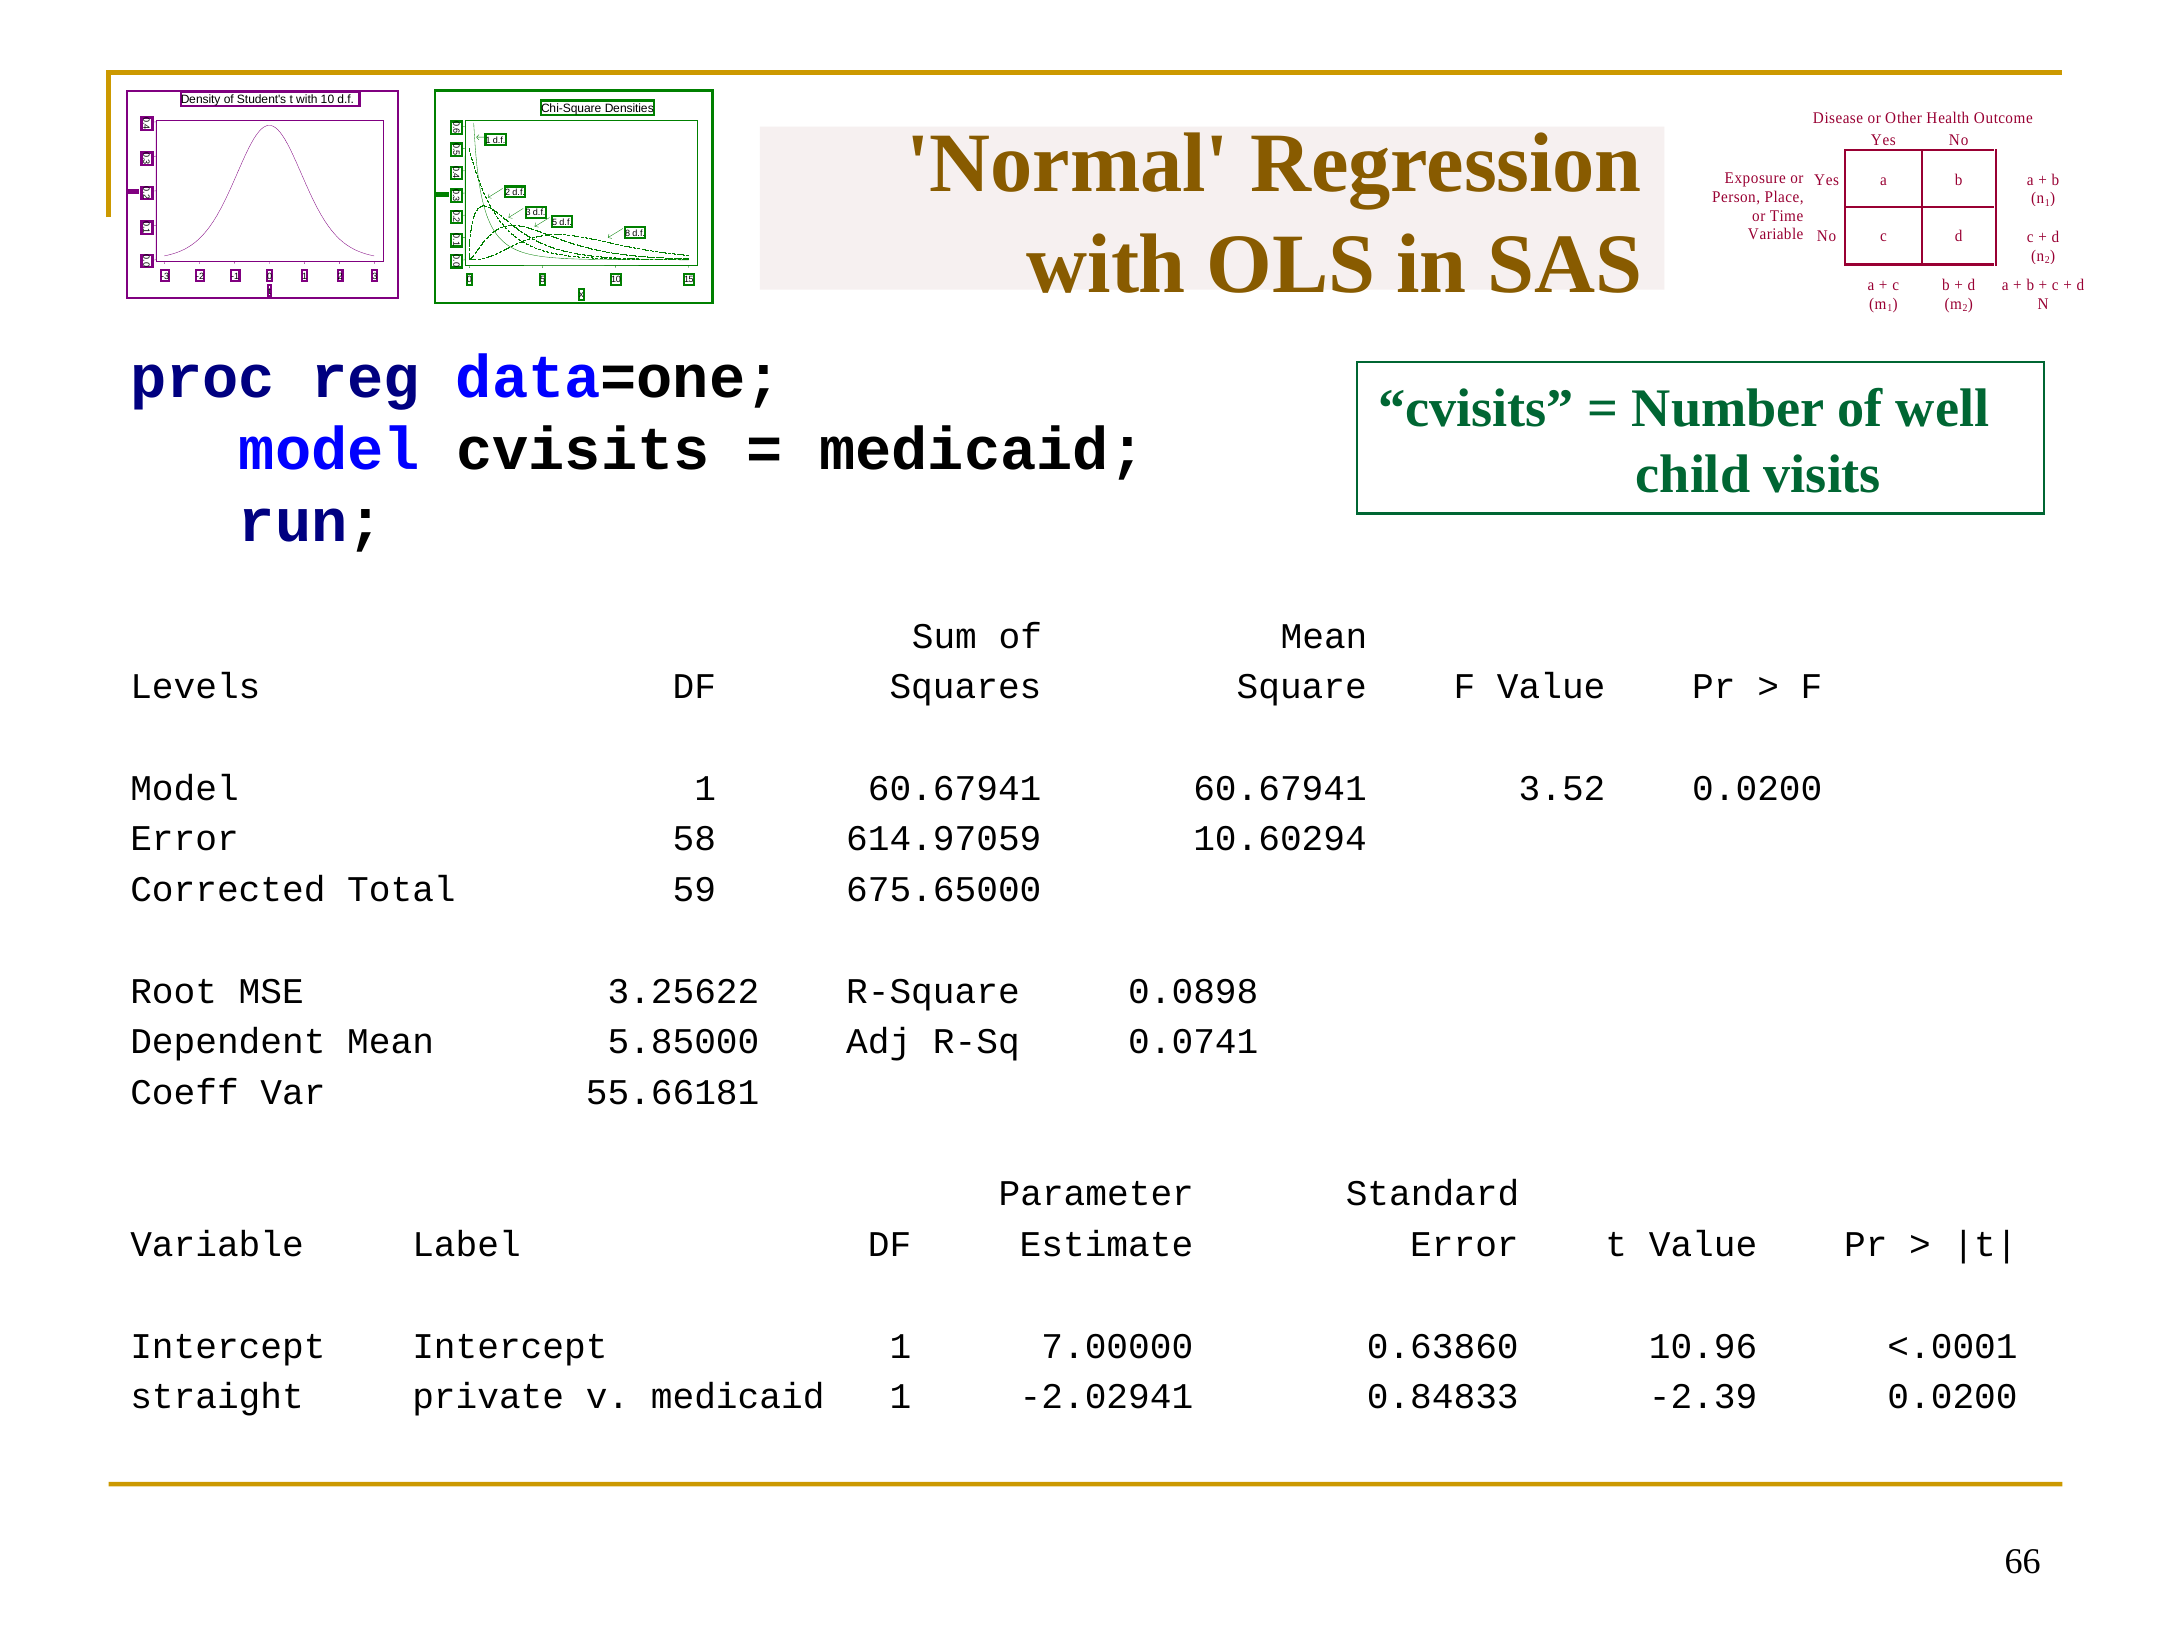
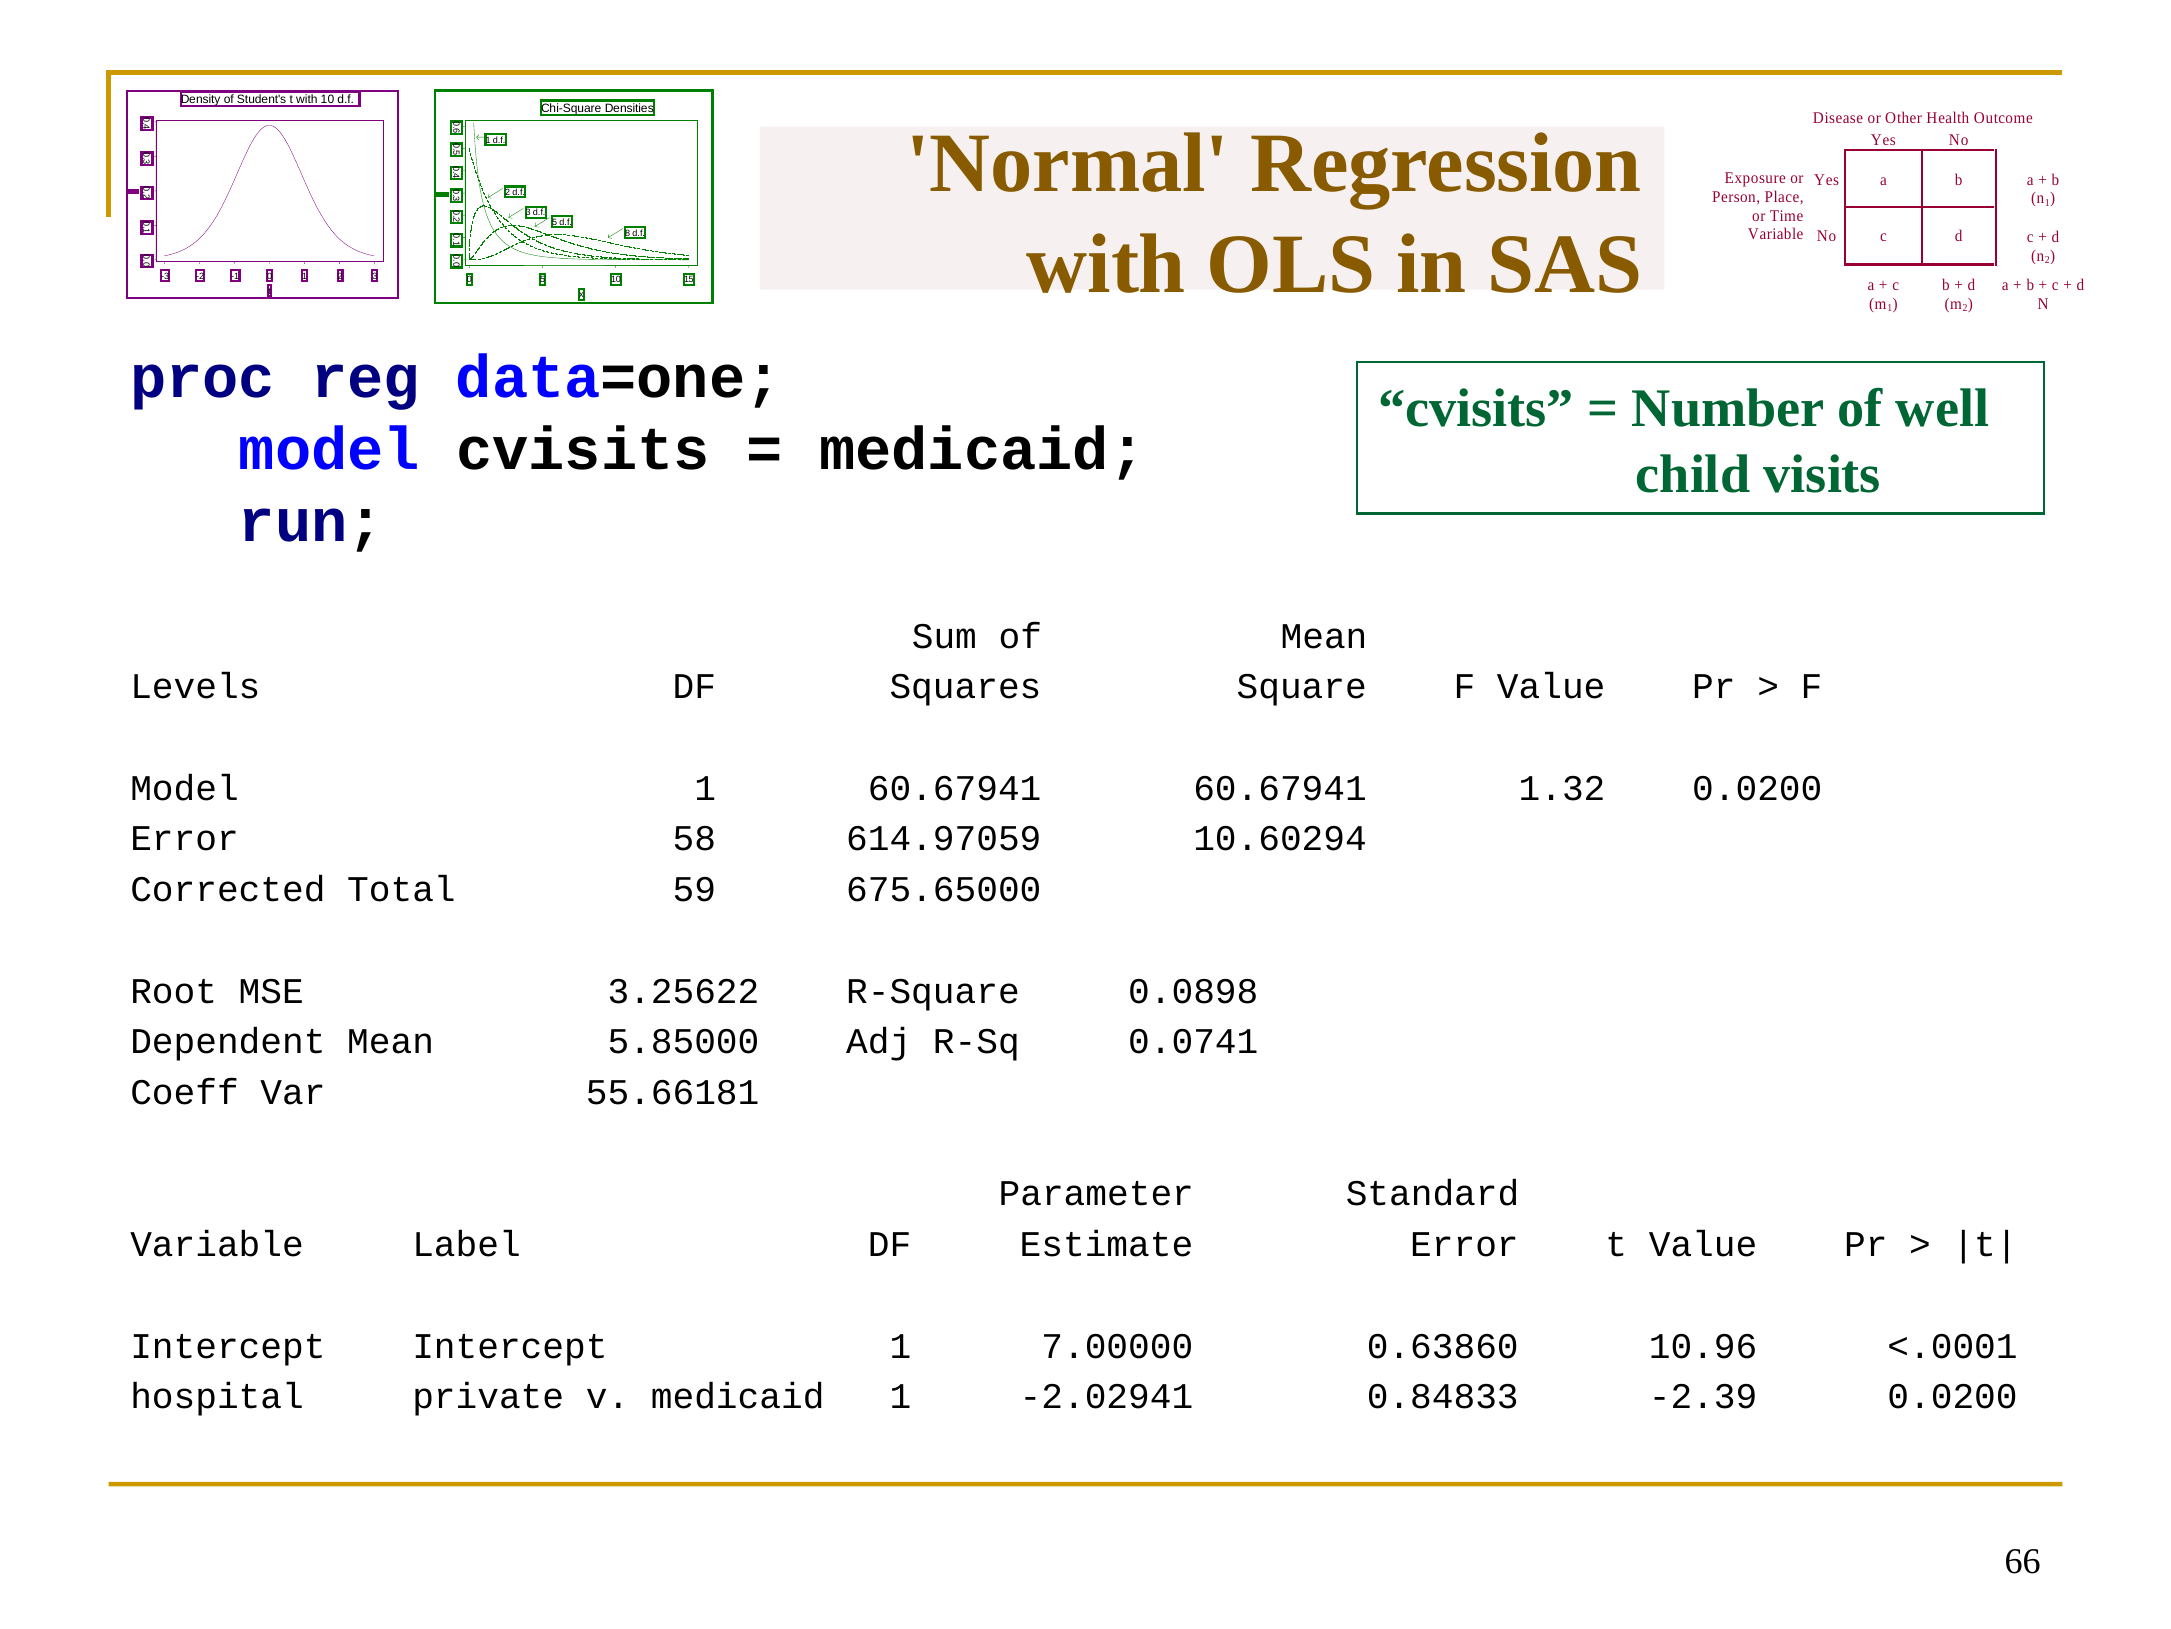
3.52: 3.52 -> 1.32 (1562, 788)
straight: straight -> hospital (217, 1396)
